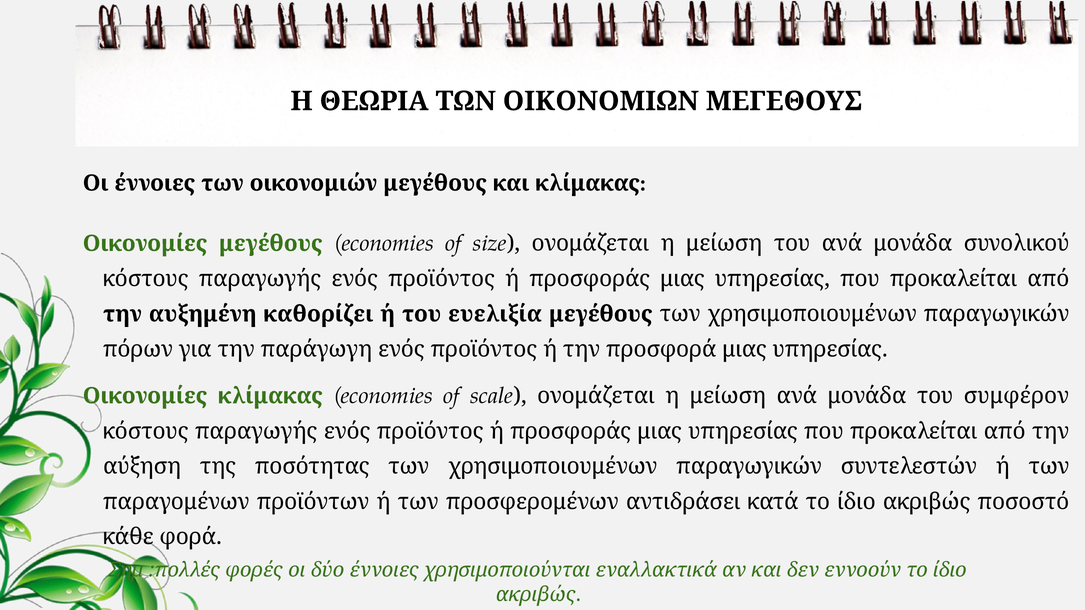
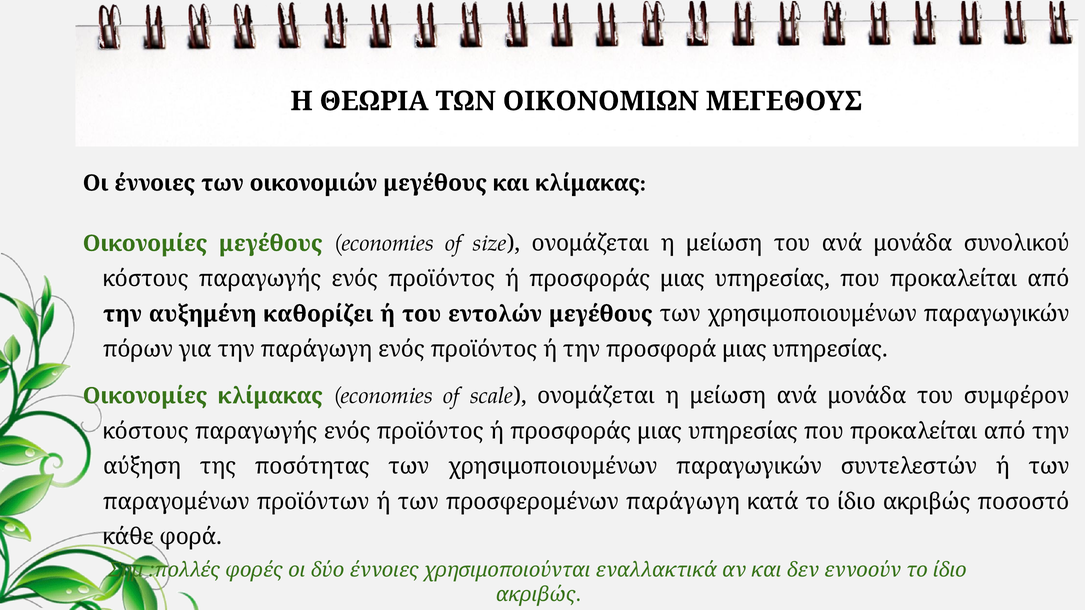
ευελιξία: ευελιξία -> εντολών (495, 314)
προσφερομένων αντιδράσει: αντιδράσει -> παράγωγη (683, 502)
